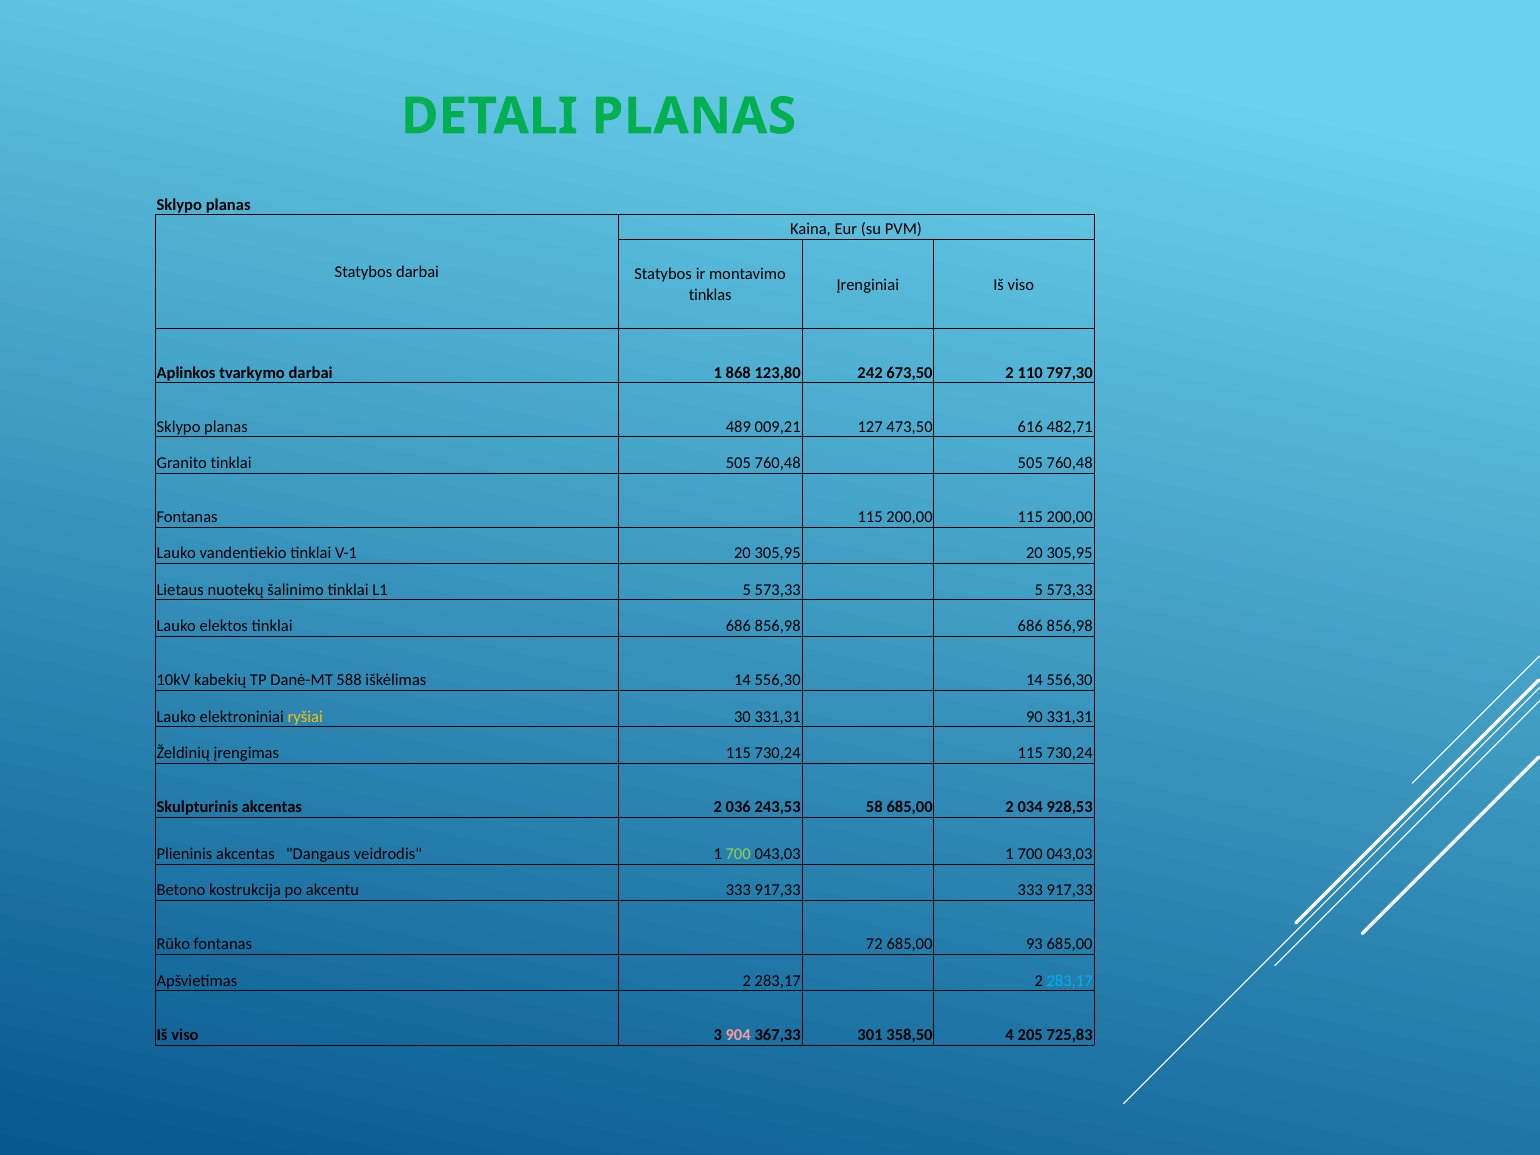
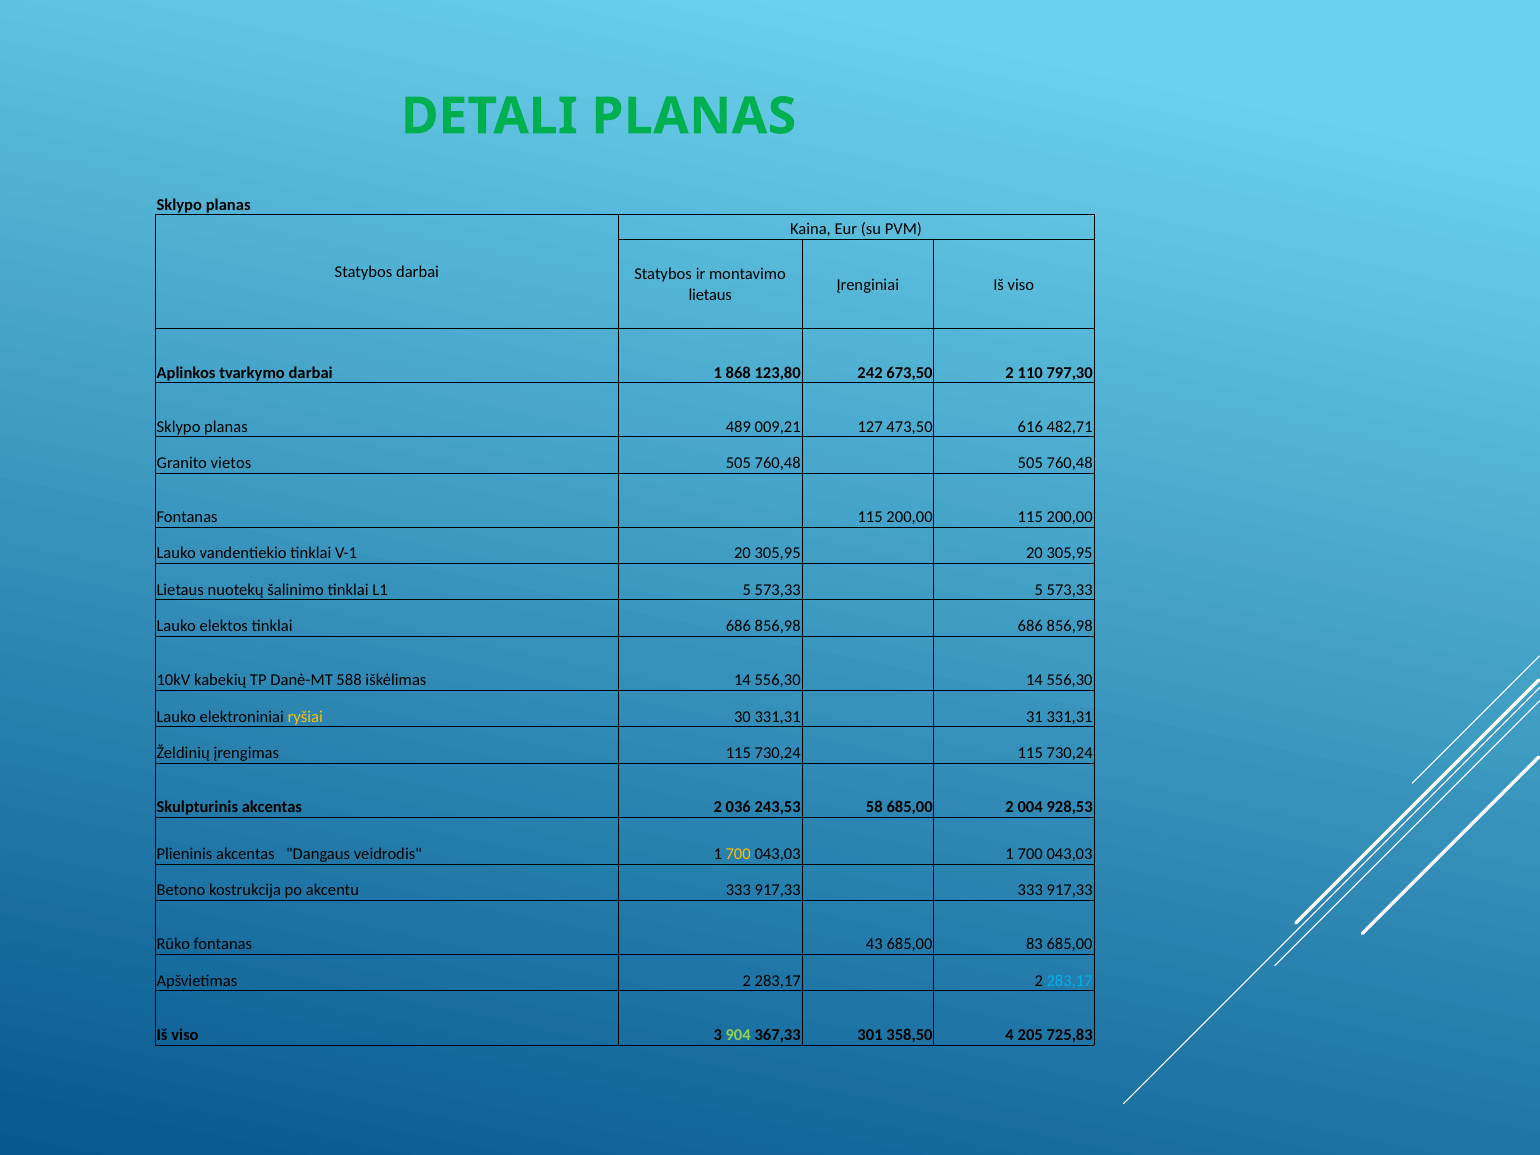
tinklas: tinklas -> lietaus (710, 295)
Granito tinklai: tinklai -> vietos (231, 463)
90: 90 -> 31 (1034, 717)
034: 034 -> 004 (1030, 807)
700 colour: light green -> yellow (738, 854)
72: 72 -> 43 (874, 944)
93: 93 -> 83 (1034, 944)
904 colour: pink -> light green (738, 1035)
